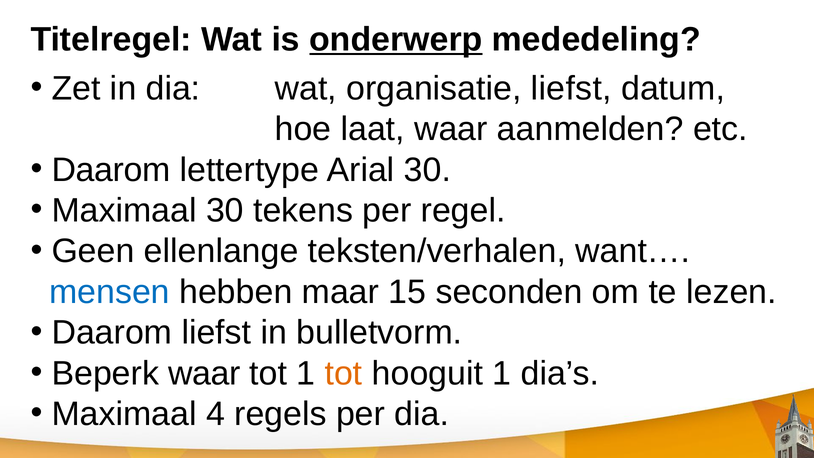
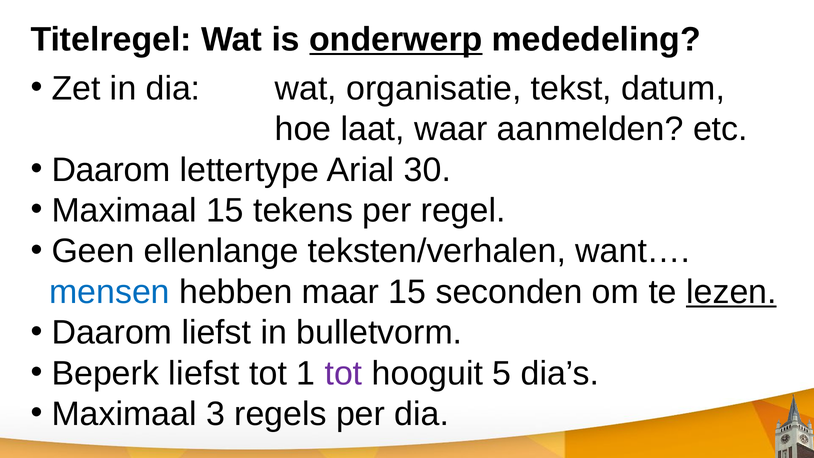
organisatie liefst: liefst -> tekst (571, 88)
Maximaal 30: 30 -> 15 (225, 211)
lezen underline: none -> present (731, 292)
Beperk waar: waar -> liefst (204, 373)
tot colour: orange -> purple (344, 373)
hooguit 1: 1 -> 5 (502, 373)
4: 4 -> 3 (215, 414)
